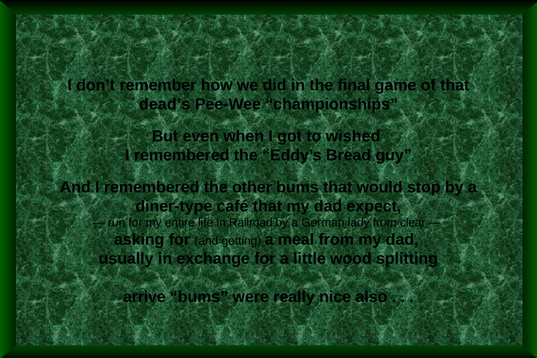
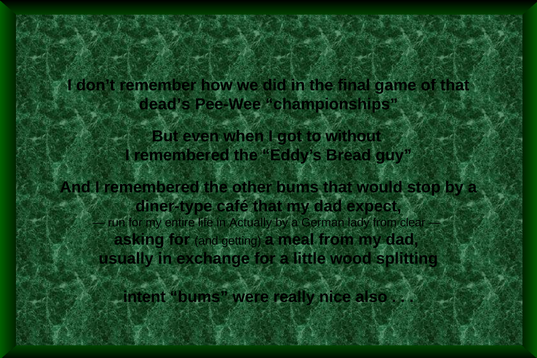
wished: wished -> without (353, 136)
Railroad: Railroad -> Actually (251, 223)
arrive: arrive -> intent (144, 297)
